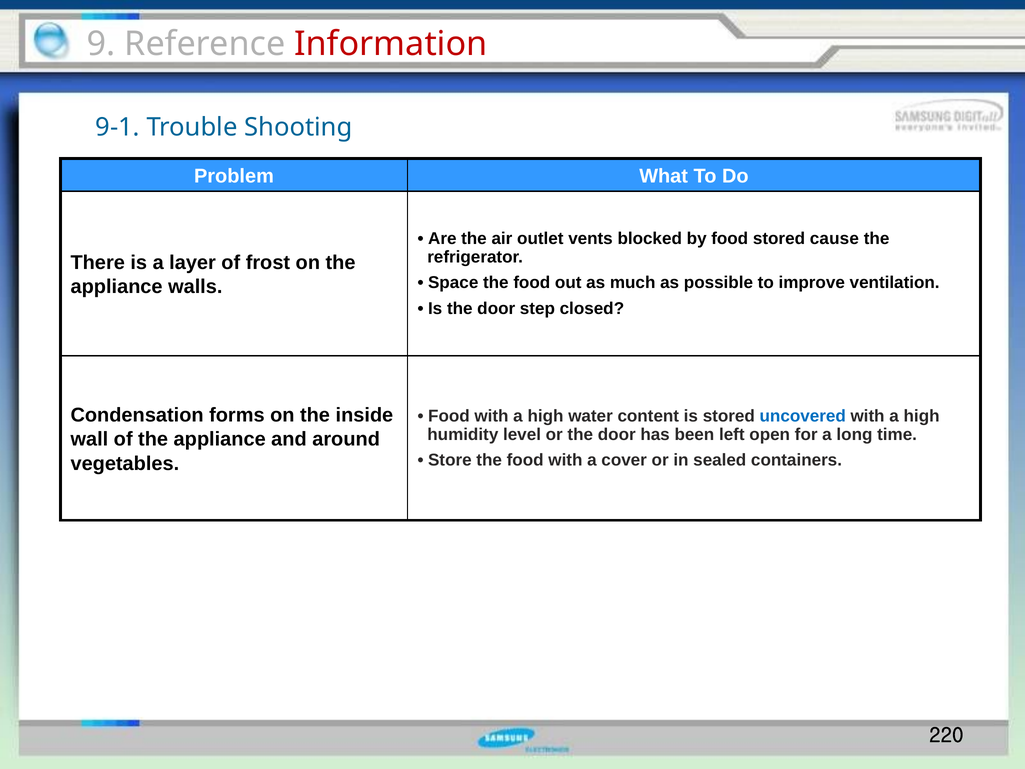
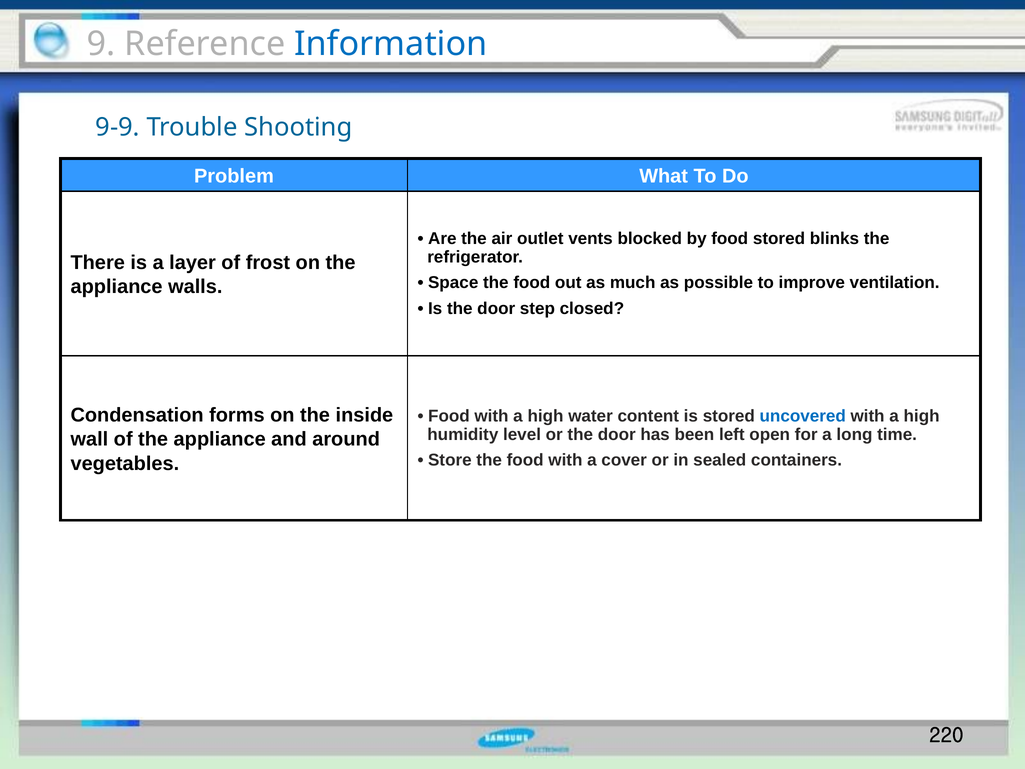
Information colour: red -> blue (391, 44)
9-1: 9-1 -> 9-9 (118, 127)
cause: cause -> blinks (834, 239)
